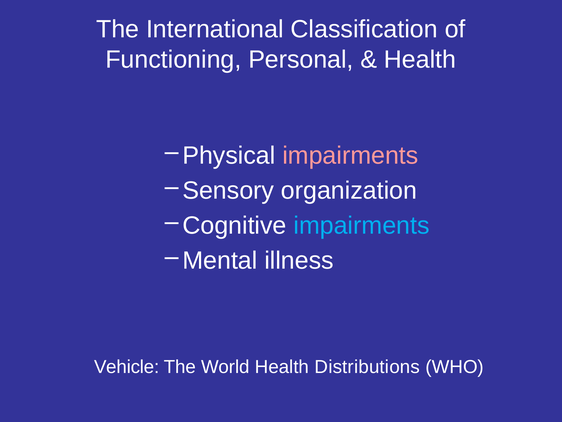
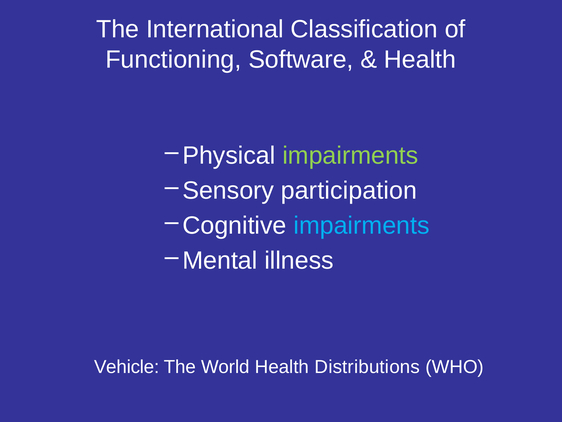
Personal: Personal -> Software (301, 59)
impairments colour: pink -> light green (350, 155)
organization: organization -> participation (349, 190)
